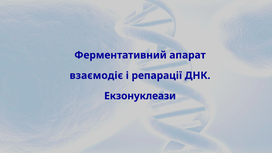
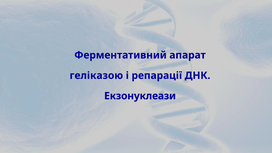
взаємодіє: взаємодіє -> геліказою (96, 76)
